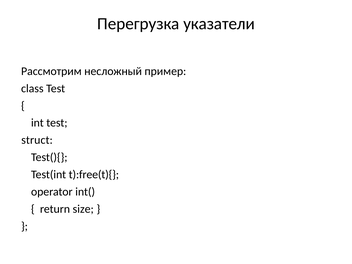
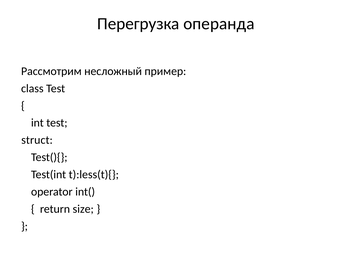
указатели: указатели -> операнда (219, 24)
t):free(t){: t):free(t){ -> t):less(t){ (94, 174)
